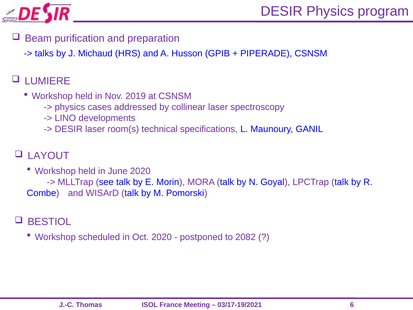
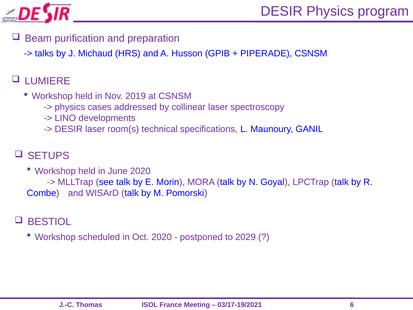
LAYOUT: LAYOUT -> SETUPS (48, 156)
2082: 2082 -> 2029 (246, 237)
